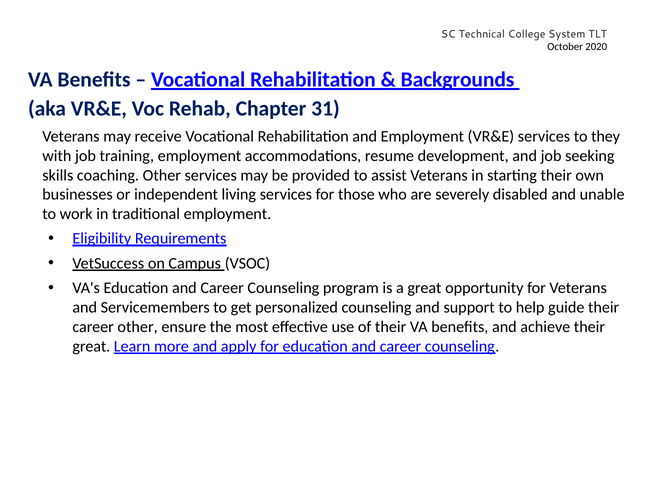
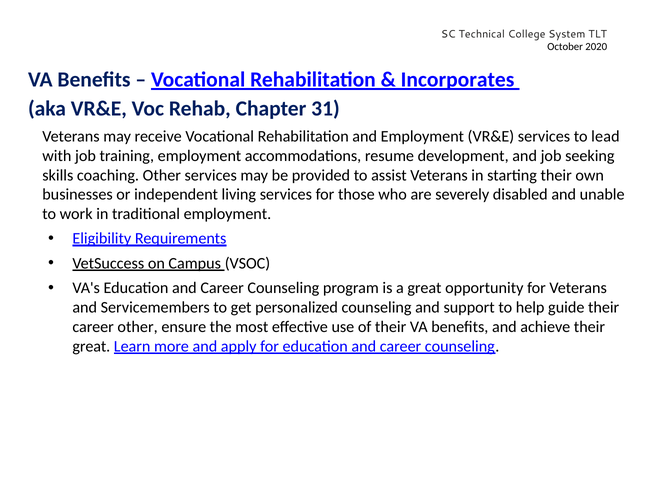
Backgrounds: Backgrounds -> Incorporates (458, 79)
they: they -> lead (605, 136)
